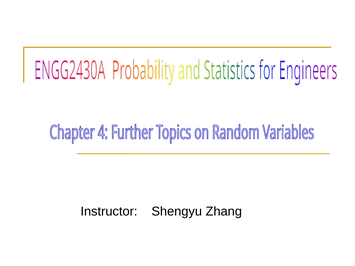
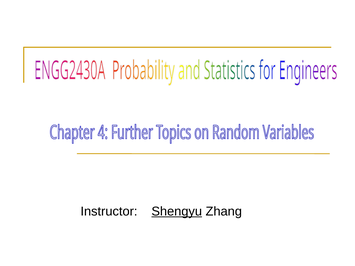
Shengyu underline: none -> present (177, 212)
